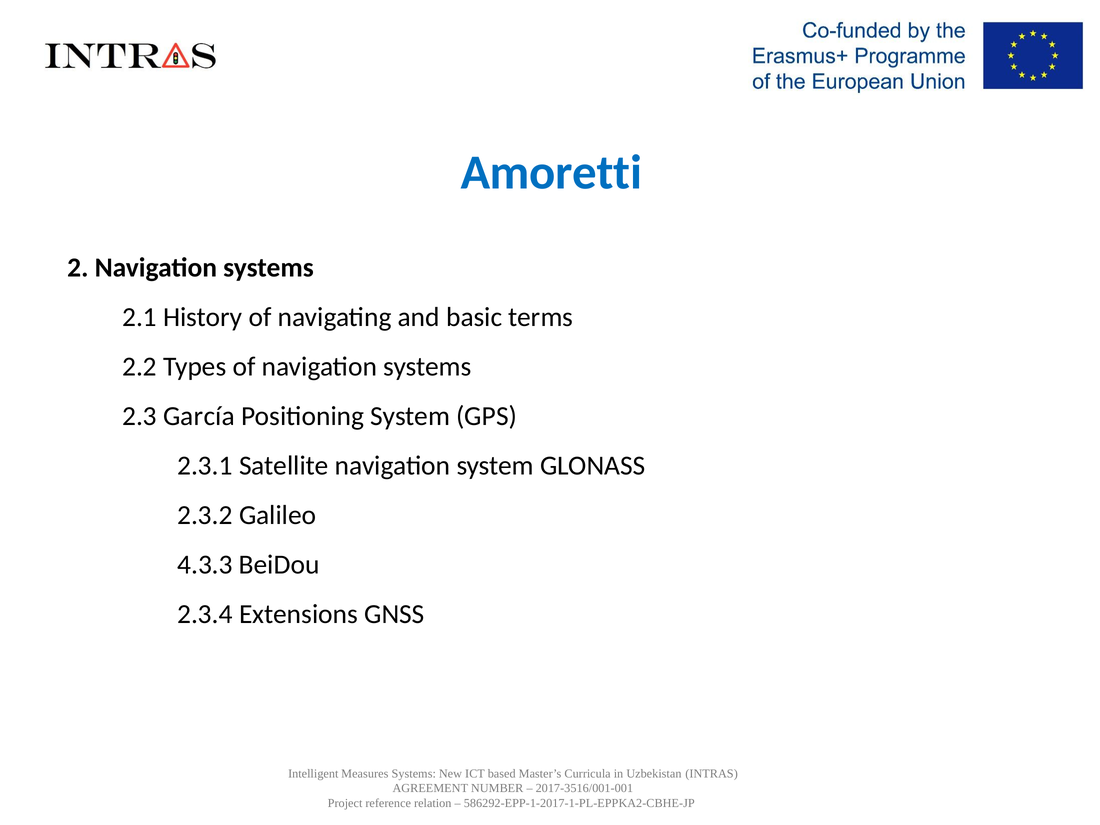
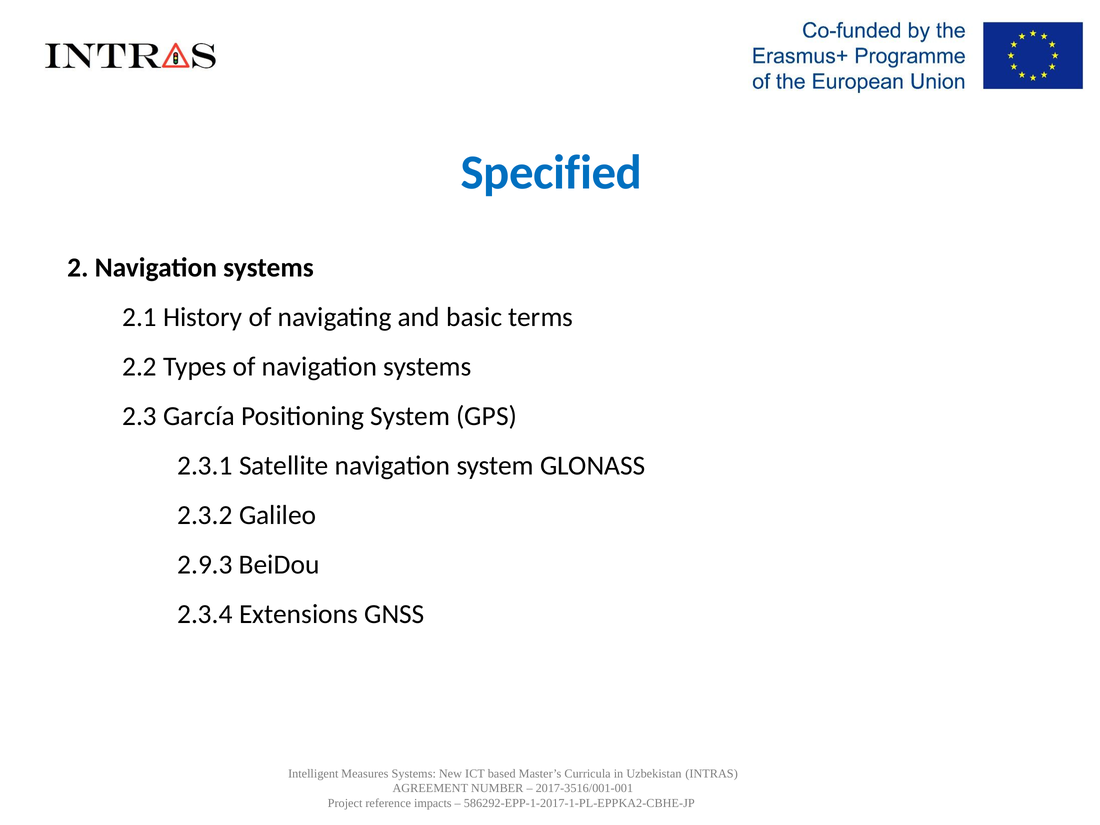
Amoretti: Amoretti -> Specified (551, 173)
4.3.3: 4.3.3 -> 2.9.3 (205, 565)
relation: relation -> impacts (433, 803)
